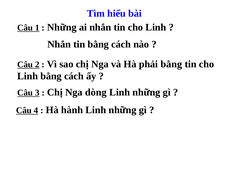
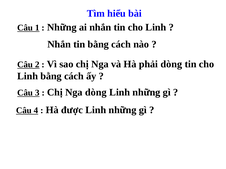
phải bằng: bằng -> dòng (171, 64)
hành: hành -> được (72, 110)
